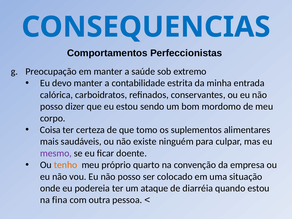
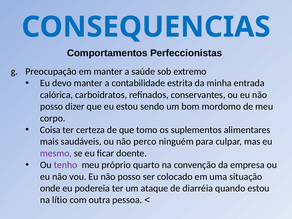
existe: existe -> perco (145, 142)
tenho colour: orange -> purple (66, 165)
fina: fina -> lítio (60, 200)
